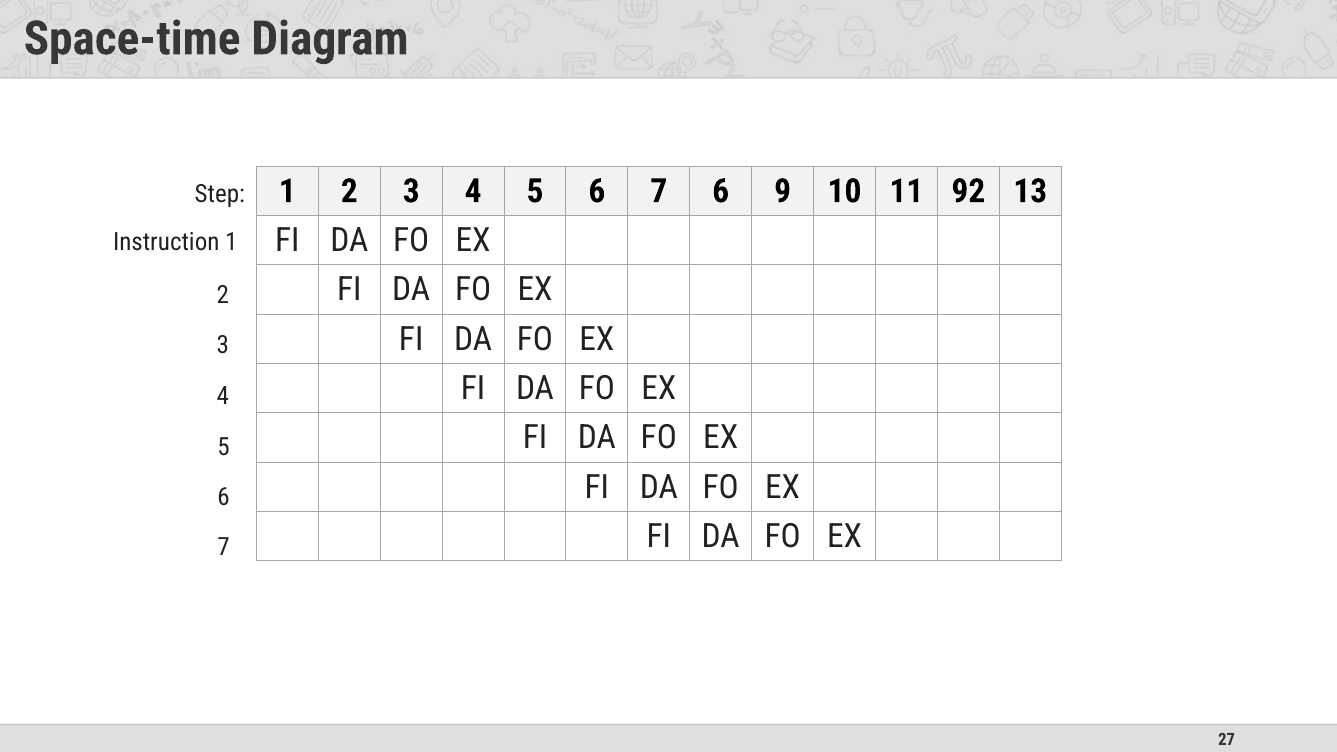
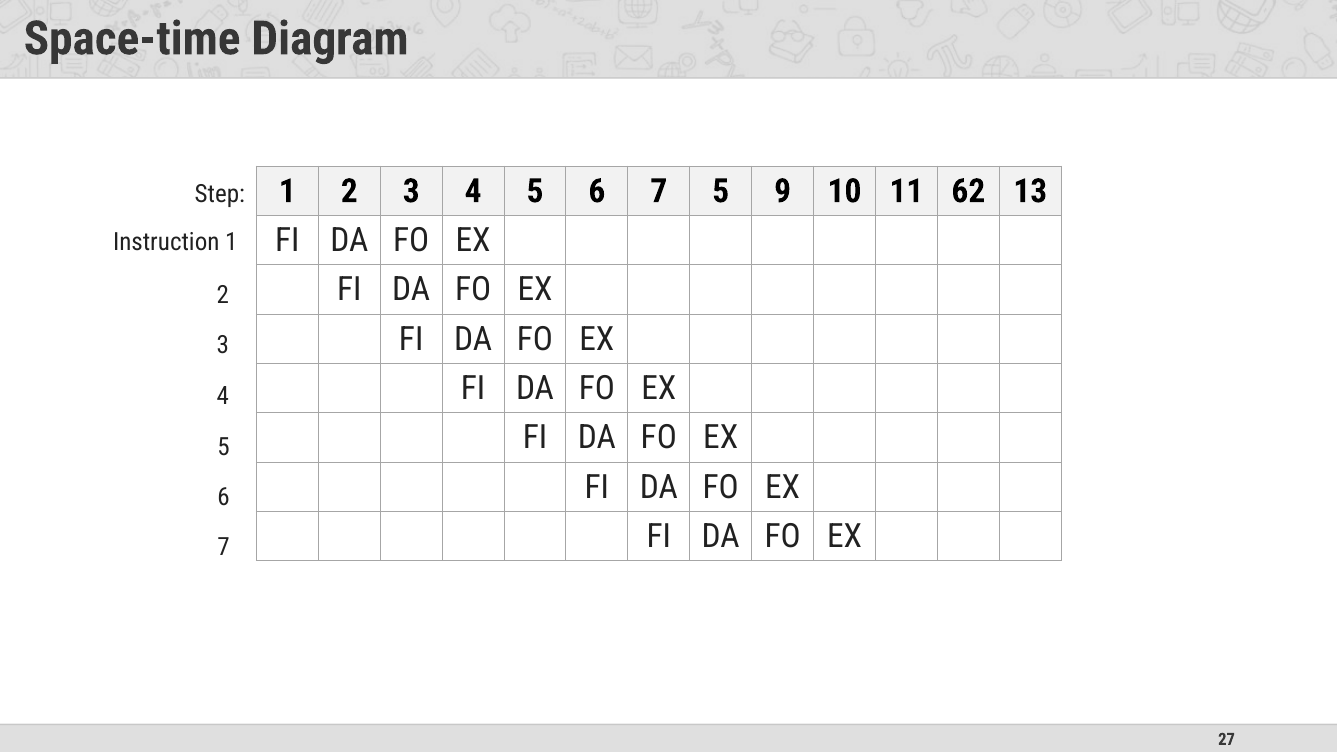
7 6: 6 -> 5 (721, 191)
92: 92 -> 62 (968, 191)
